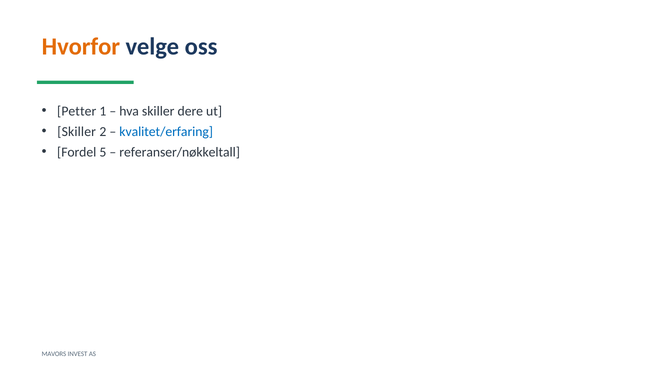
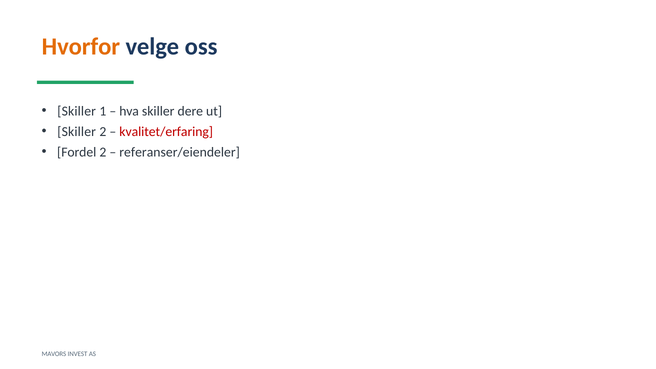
Petter: Petter -> Skiller (77, 111)
kvalitet/erfaring colour: blue -> red (166, 132)
Fordel 5: 5 -> 2 (103, 152)
referanser/nøkkeltall: referanser/nøkkeltall -> referanser/eiendeler (180, 152)
